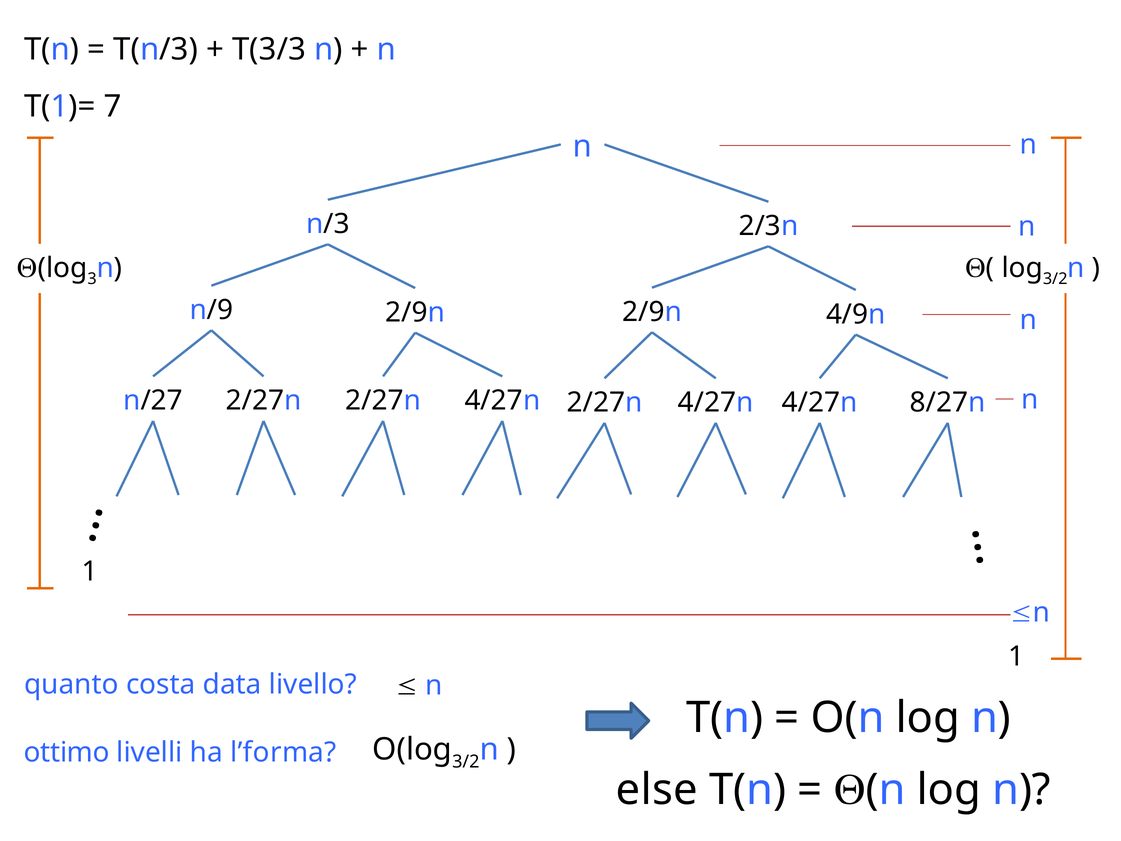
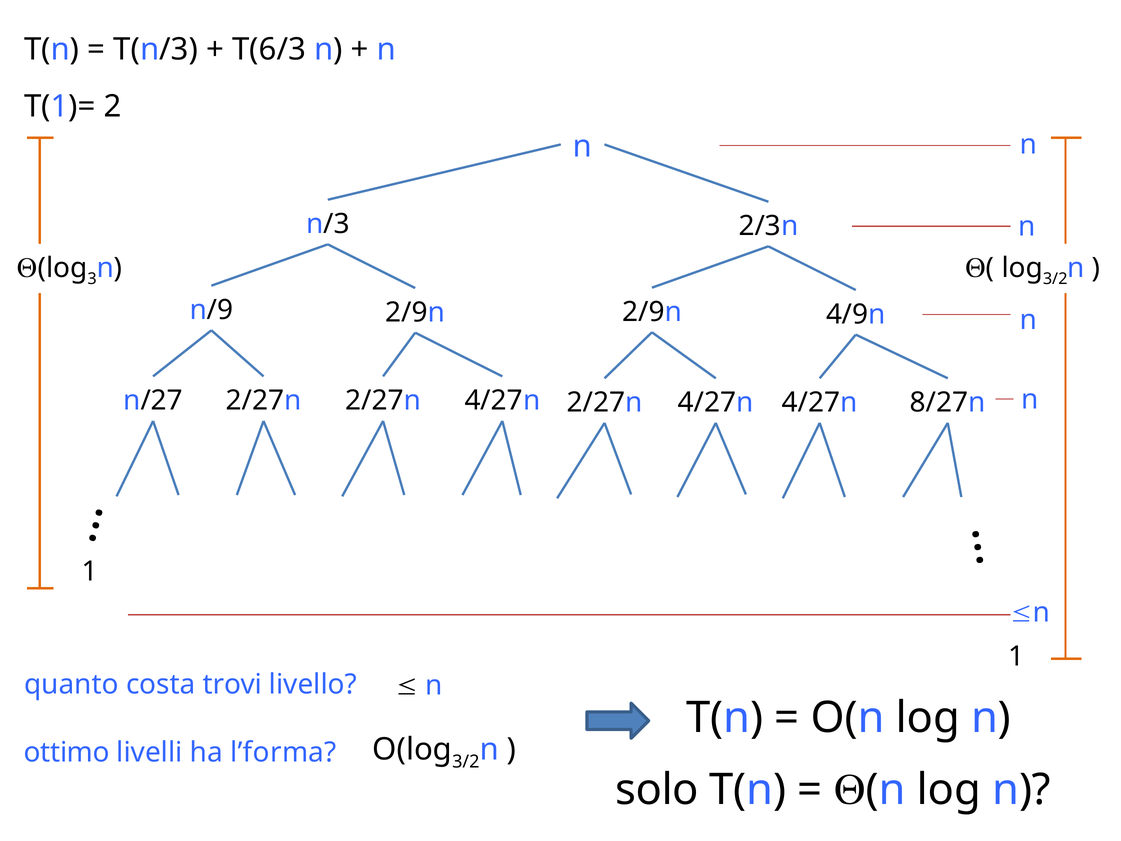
T(3/3: T(3/3 -> T(6/3 (269, 50)
7: 7 -> 2 (113, 106)
data: data -> trovi (232, 684)
else: else -> solo (657, 789)
